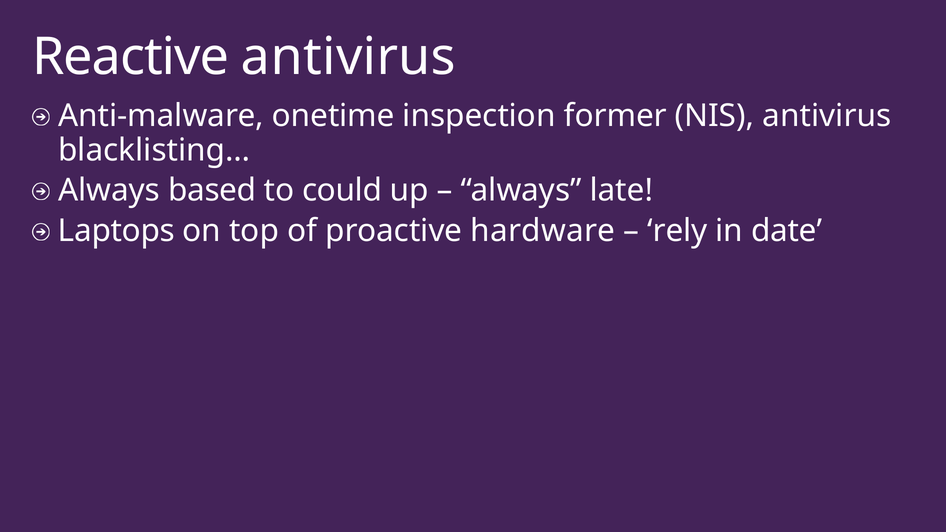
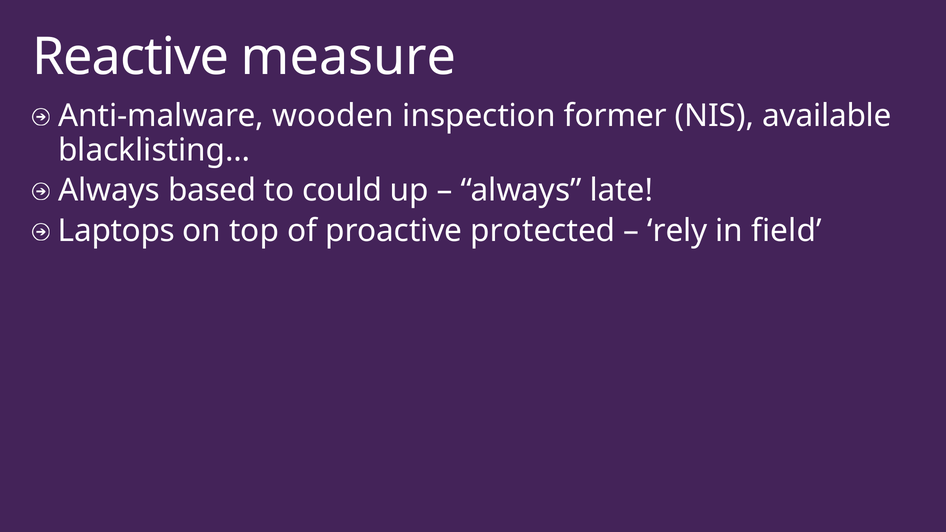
Reactive antivirus: antivirus -> measure (349, 57)
onetime: onetime -> wooden (333, 116)
NIS antivirus: antivirus -> available (827, 116)
hardware: hardware -> protected (543, 231)
date: date -> field (786, 231)
